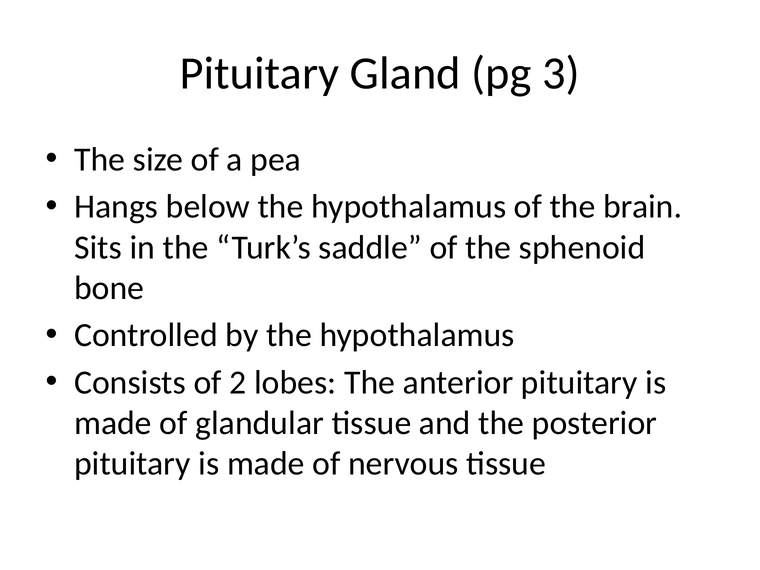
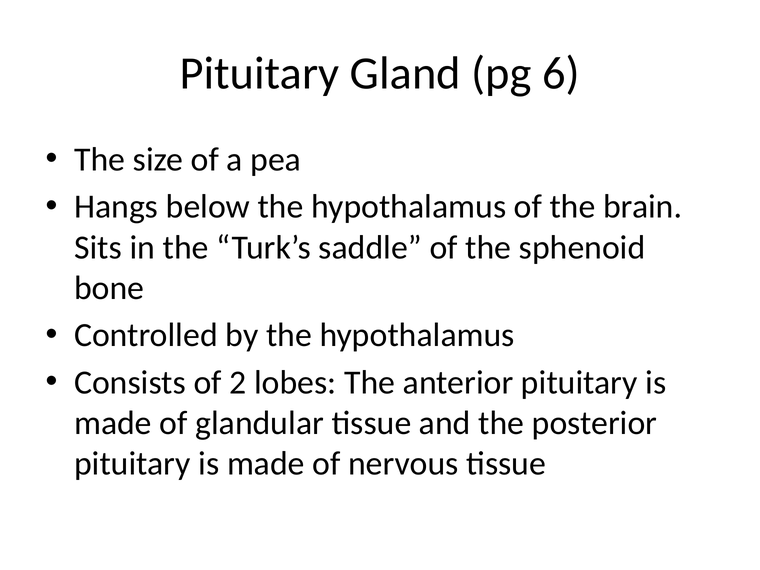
3: 3 -> 6 (561, 74)
